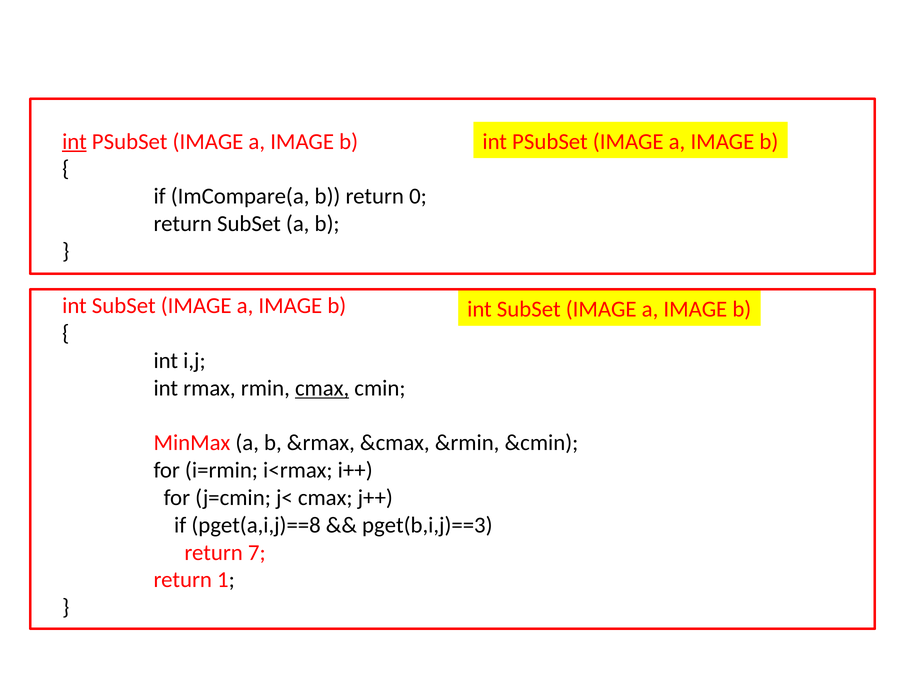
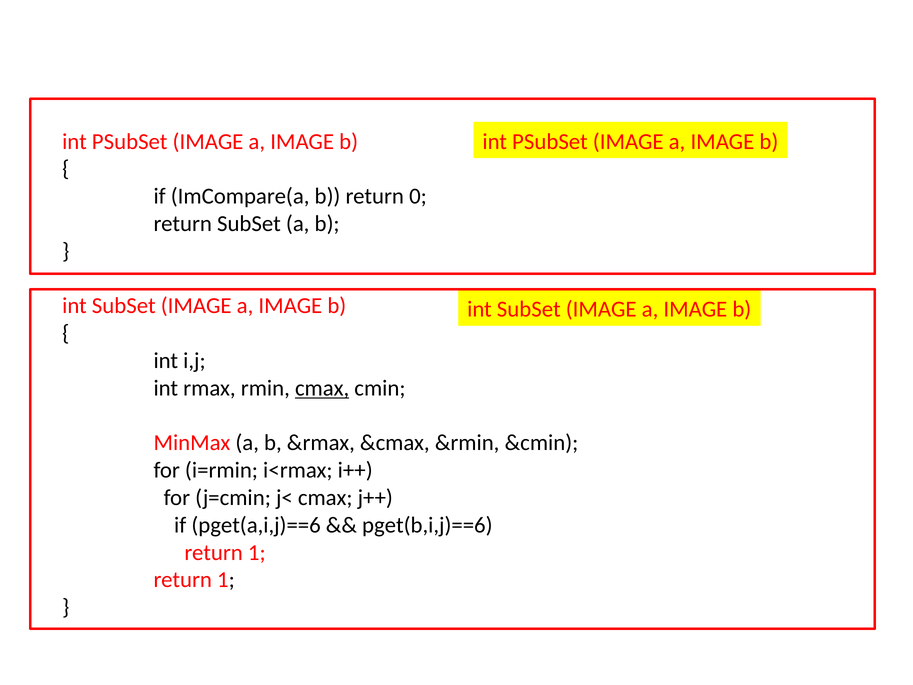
int underline: present -> none (75, 141)
pget(a,i,j)==8: pget(a,i,j)==8 -> pget(a,i,j)==6 (256, 525)
pget(b,i,j)==3: pget(b,i,j)==3 -> pget(b,i,j)==6 (427, 525)
7: 7 -> 1 (257, 552)
